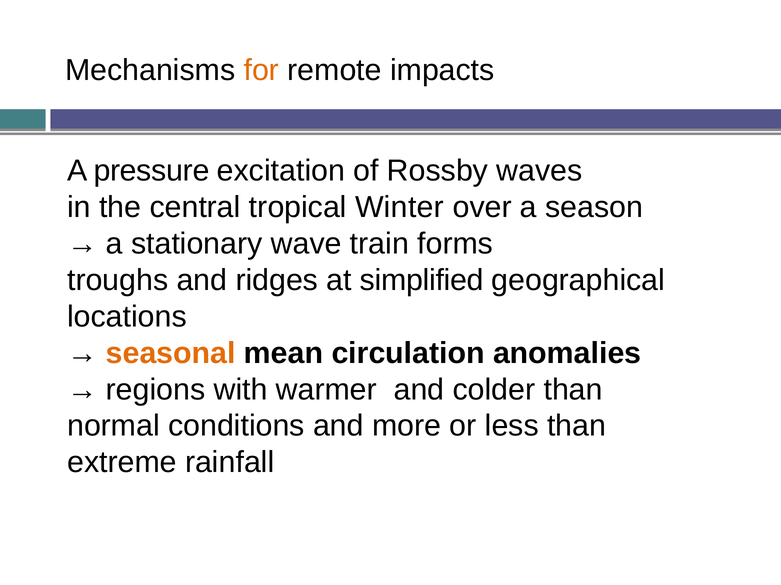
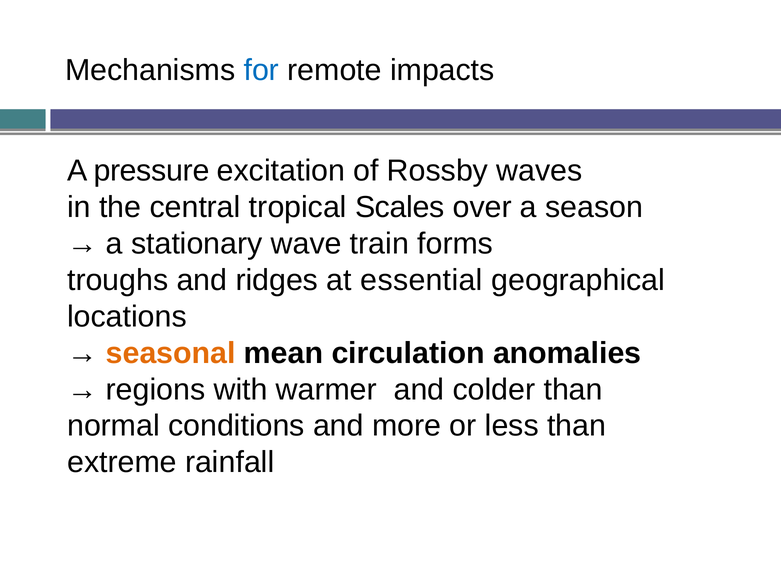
for colour: orange -> blue (261, 70)
Winter: Winter -> Scales (400, 208)
simplified: simplified -> essential (421, 281)
